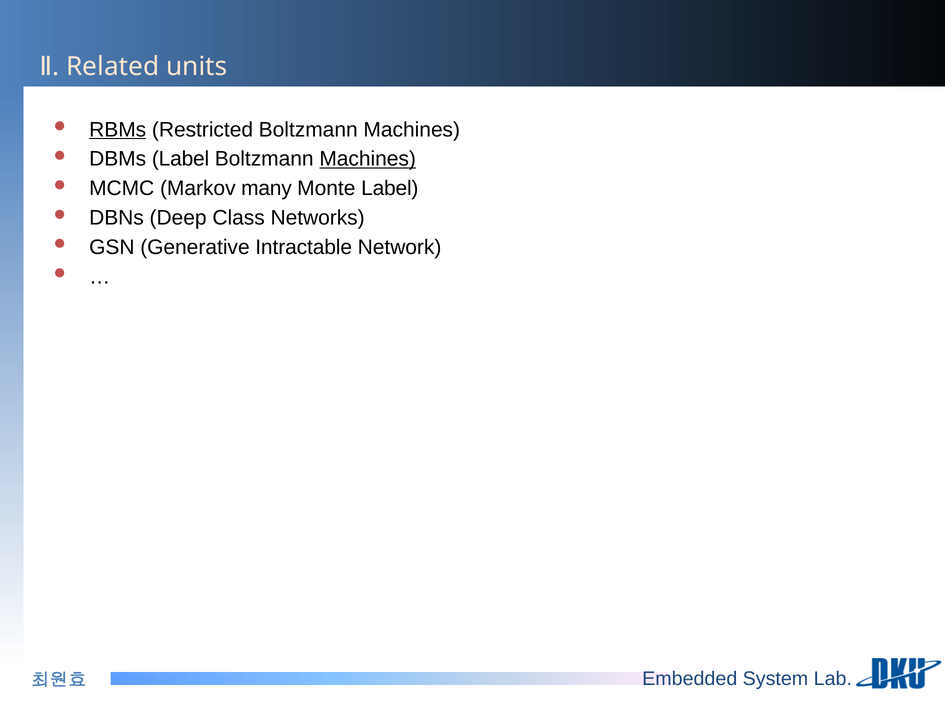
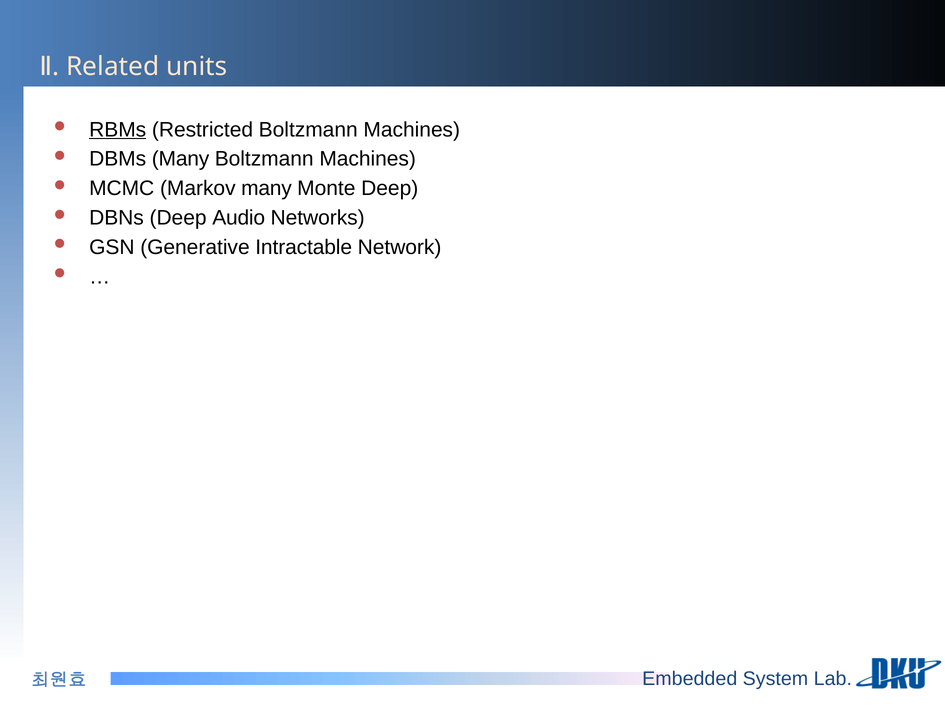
DBMs Label: Label -> Many (181, 159)
Machines underline: present -> none (368, 159)
Monte Label: Label -> Deep (390, 188)
Class: Class -> Audio (239, 218)
